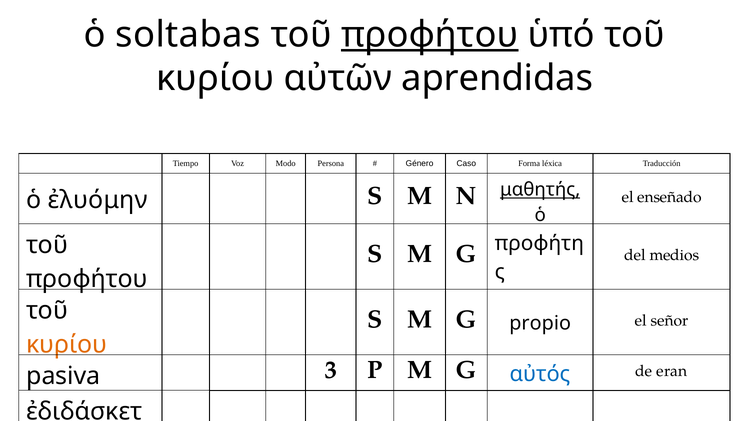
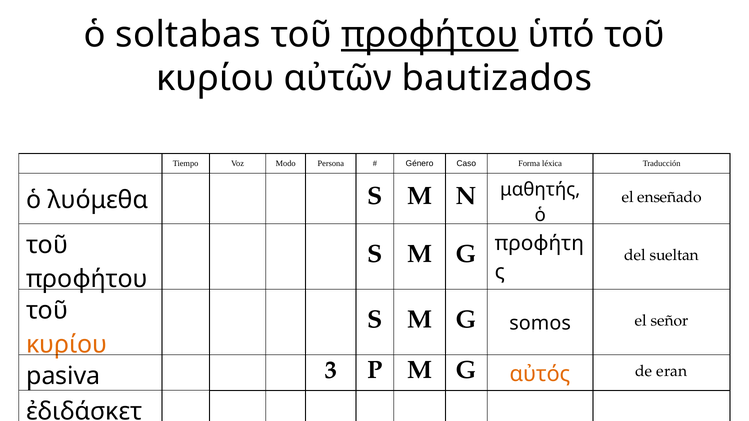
aprendidas: aprendidas -> bautizados (497, 78)
ἐλυόμην: ἐλυόμην -> λυόμεθα (98, 200)
μαθητής underline: present -> none (540, 190)
medios: medios -> sueltan (674, 255)
propio: propio -> somos (540, 323)
αὐτός colour: blue -> orange (540, 374)
